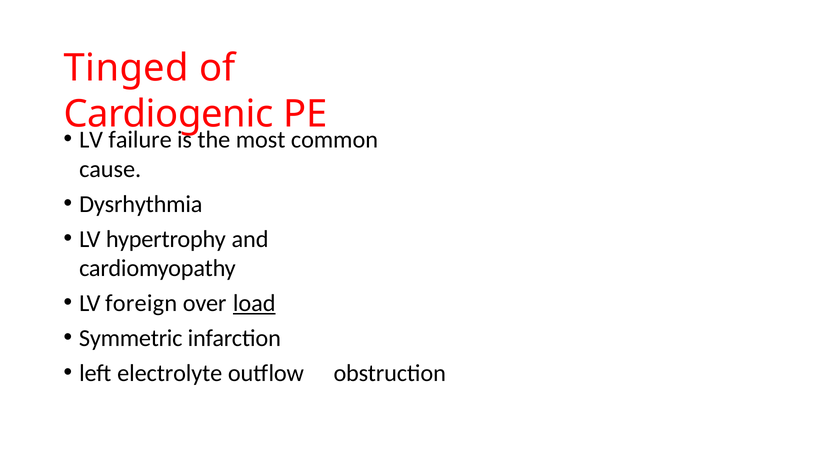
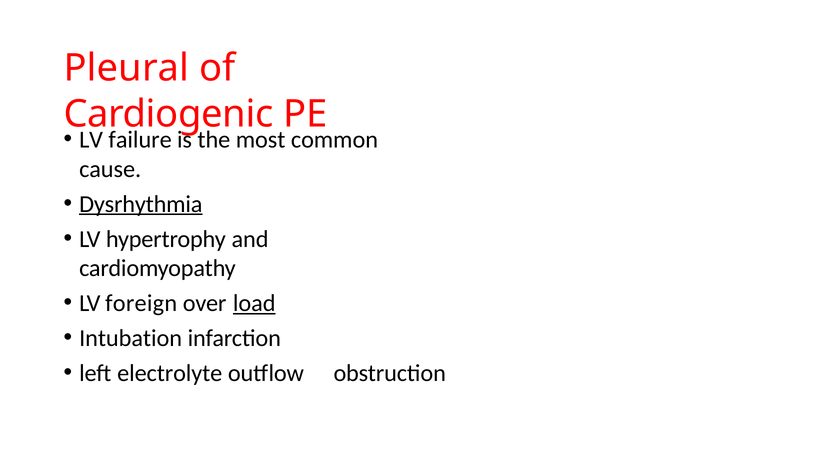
Tinged: Tinged -> Pleural (126, 68)
Dysrhythmia underline: none -> present (141, 204)
Symmetric: Symmetric -> Intubation (131, 338)
